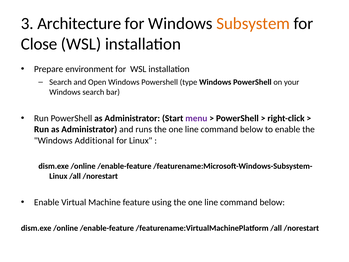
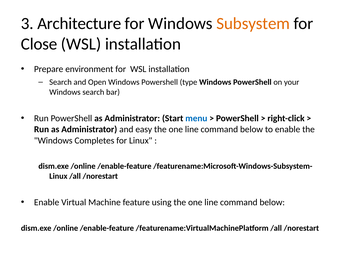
menu colour: purple -> blue (196, 118)
runs: runs -> easy (144, 129)
Additional: Additional -> Completes (94, 140)
